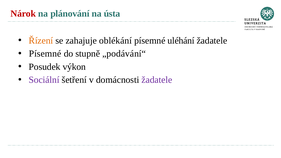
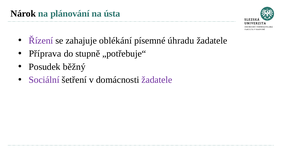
Nárok colour: red -> black (23, 14)
Řízení colour: orange -> purple (41, 41)
uléhání: uléhání -> úhradu (181, 41)
Písemné: Písemné -> Příprava (45, 54)
„podávání“: „podávání“ -> „potřebuje“ (124, 54)
výkon: výkon -> běžný (74, 67)
